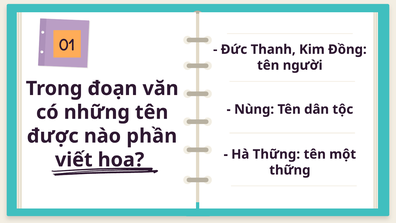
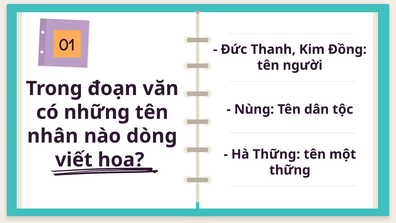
được: được -> nhân (53, 136)
phần: phần -> dòng (152, 136)
